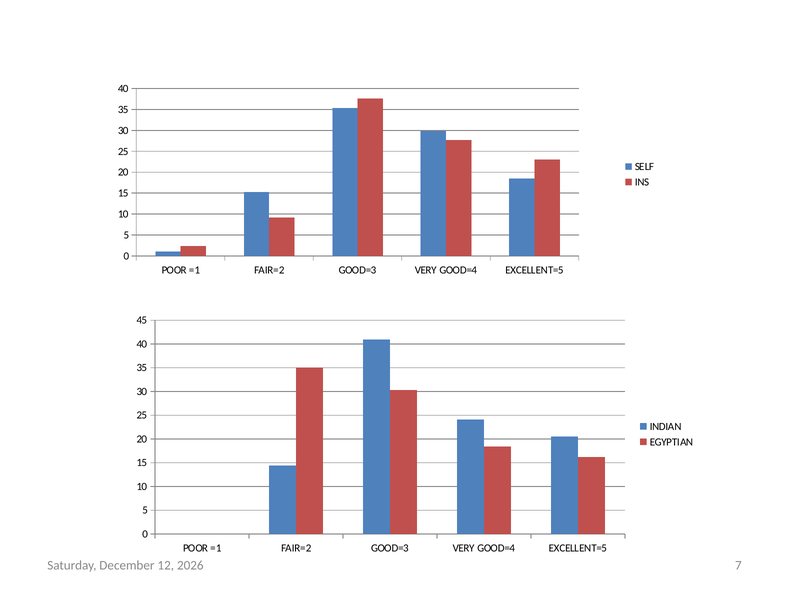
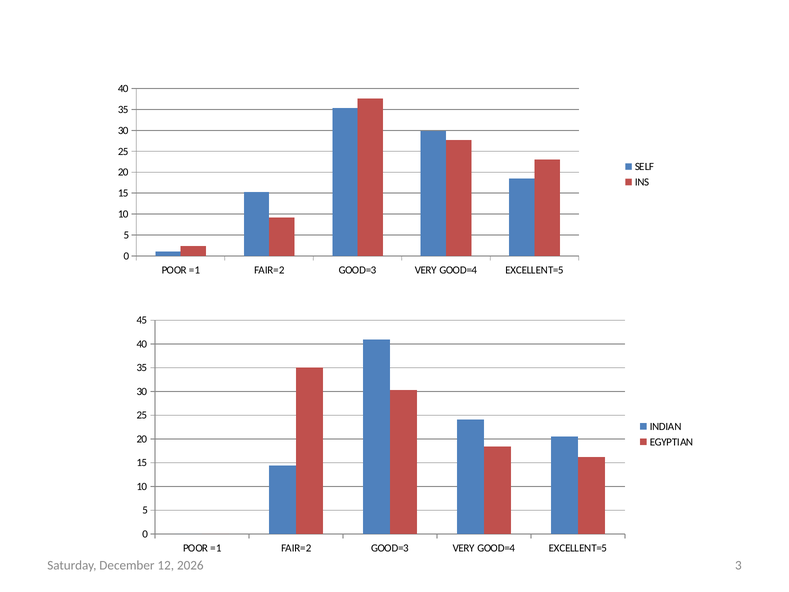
7: 7 -> 3 (738, 565)
